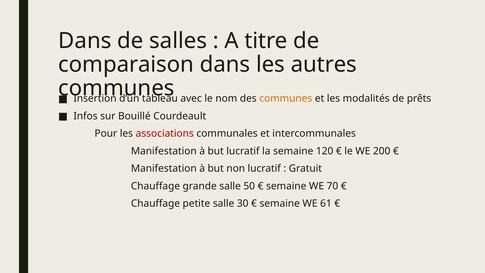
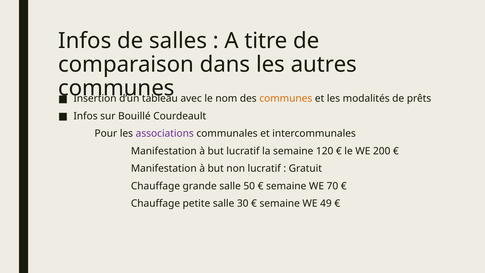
Dans: Dans -> Infos (85, 41)
associations colour: red -> purple (165, 133)
61: 61 -> 49 (326, 203)
